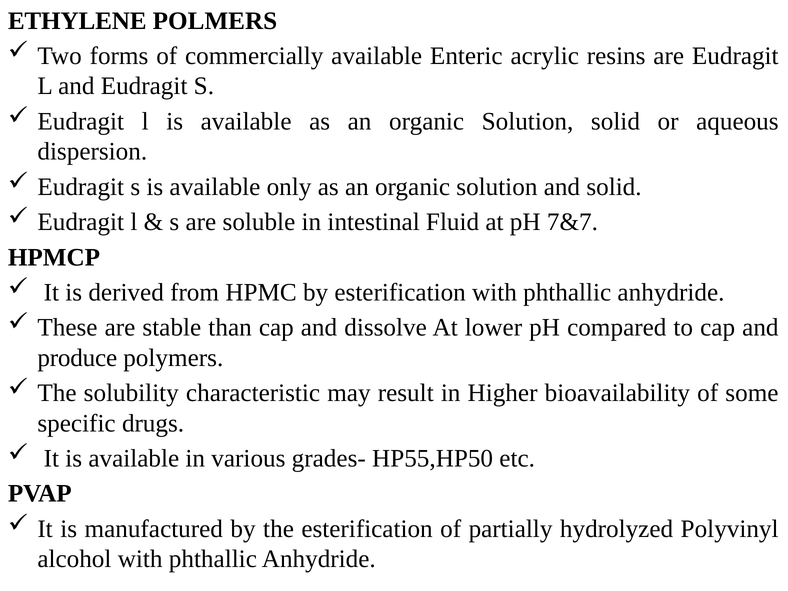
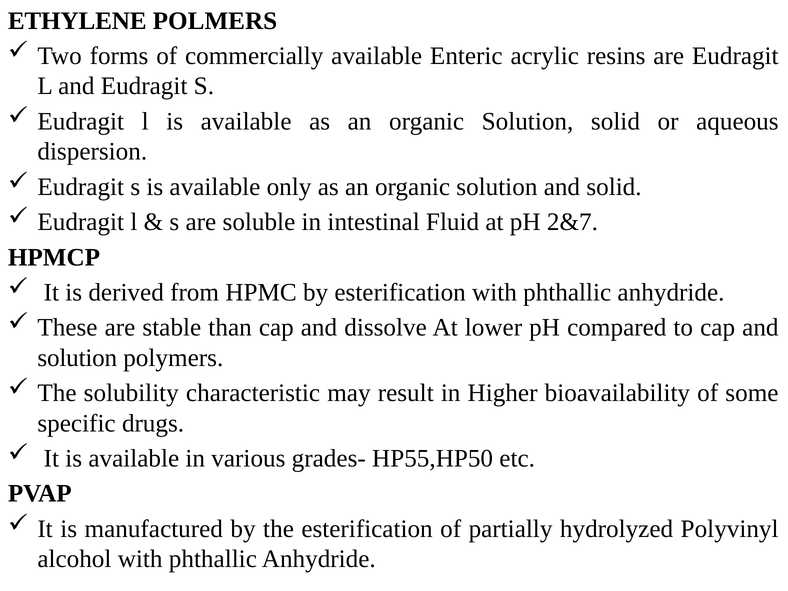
7&7: 7&7 -> 2&7 (572, 222)
produce: produce -> solution (77, 358)
